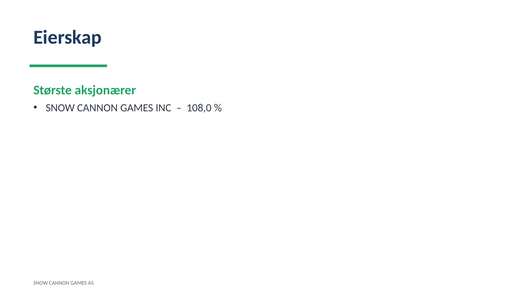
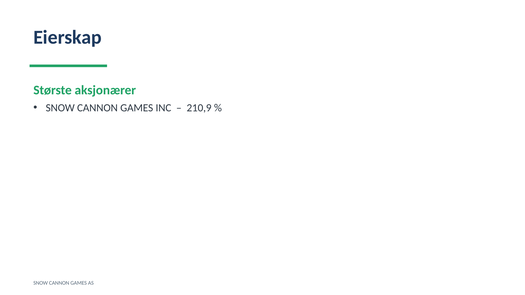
108,0: 108,0 -> 210,9 (199, 108)
